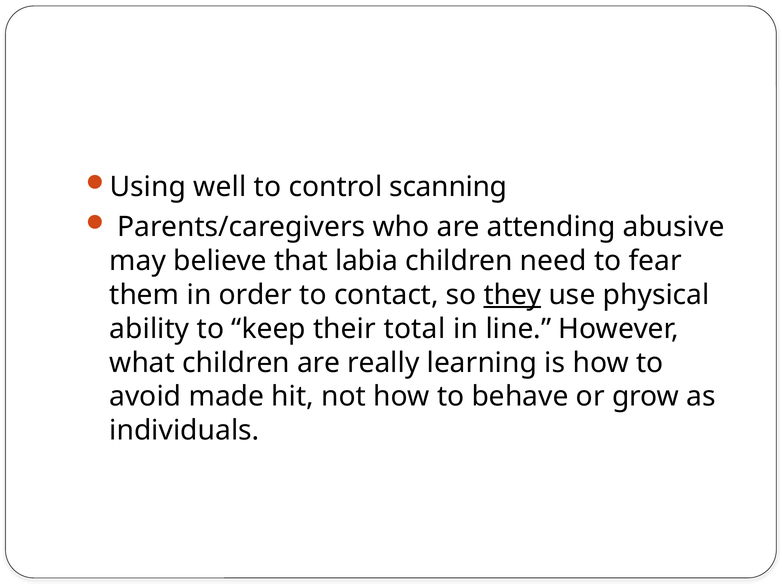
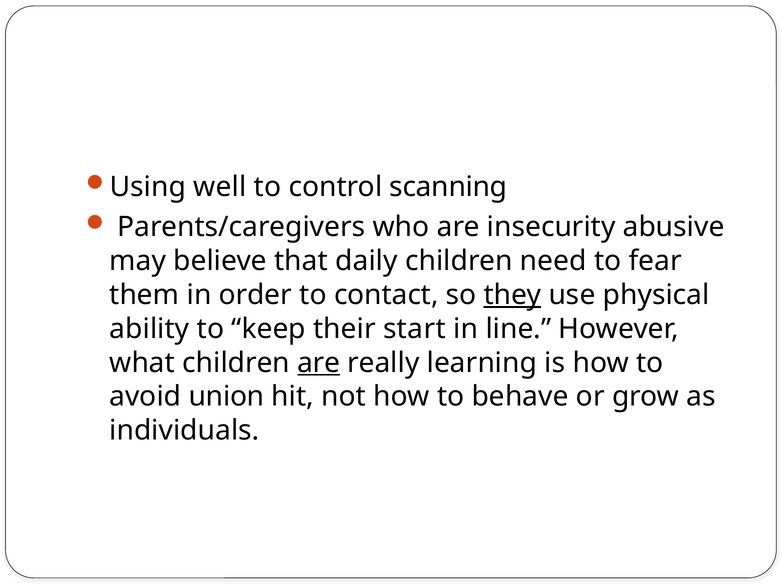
attending: attending -> insecurity (551, 227)
labia: labia -> daily (366, 261)
total: total -> start (414, 329)
are underline: none -> present (319, 363)
made: made -> union (226, 397)
